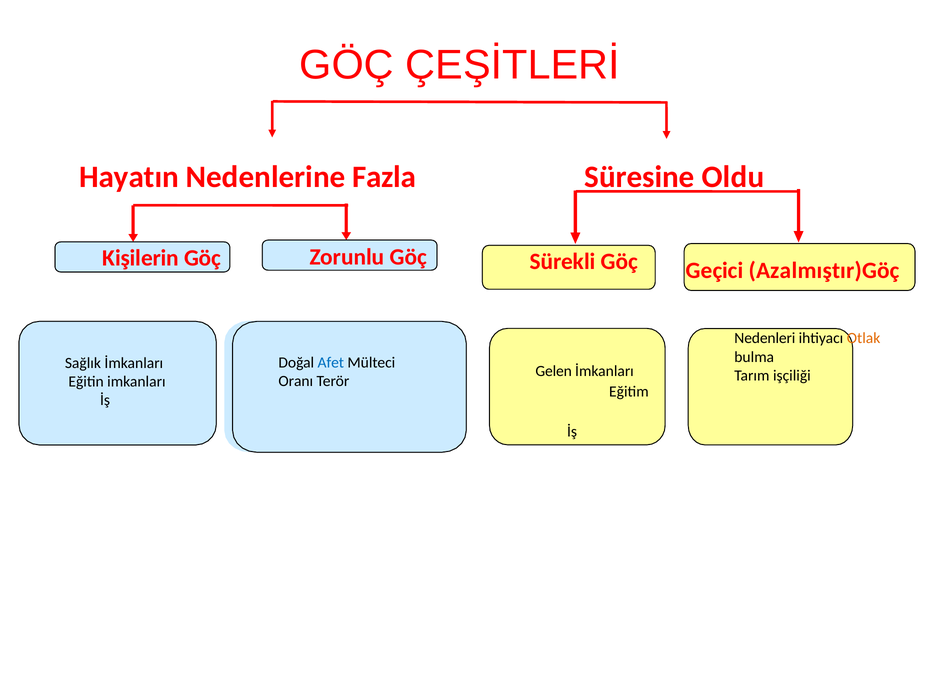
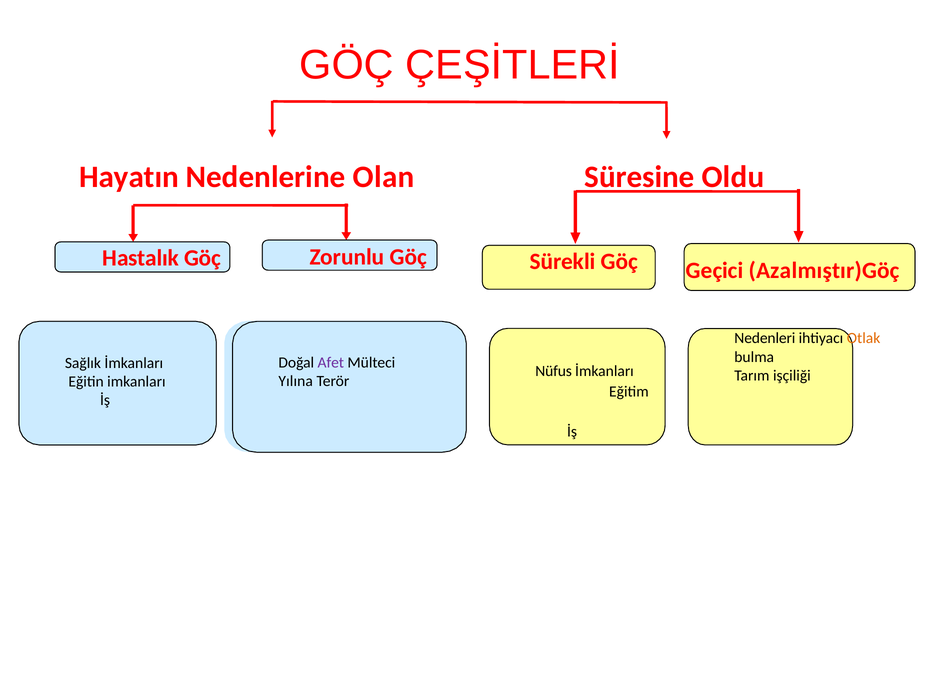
Fazla: Fazla -> Olan (384, 177)
Kişilerin: Kişilerin -> Hastalık (141, 258)
Afet colour: blue -> purple (331, 363)
Gelen: Gelen -> Nüfus (554, 372)
Oranı: Oranı -> Yılına (296, 382)
